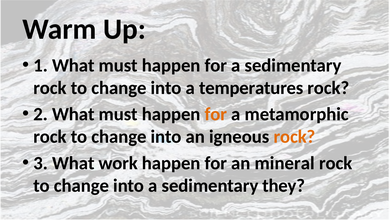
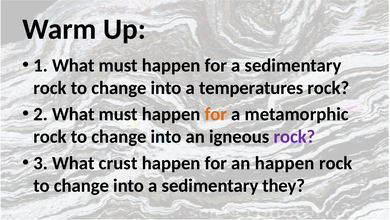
rock colour: orange -> purple (294, 136)
work: work -> crust (118, 163)
an mineral: mineral -> happen (285, 163)
